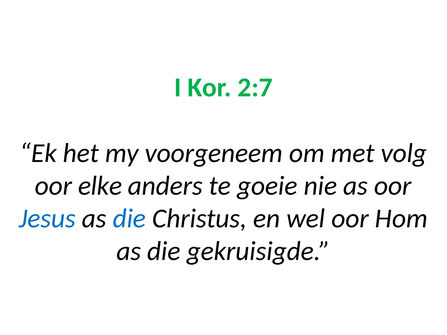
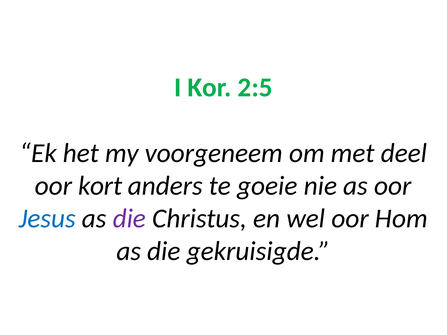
2:7: 2:7 -> 2:5 (255, 88)
volg: volg -> deel (404, 153)
elke: elke -> kort (100, 186)
die colour: blue -> purple (129, 219)
